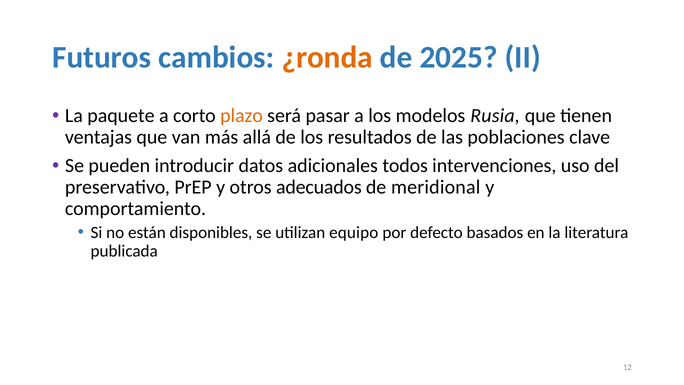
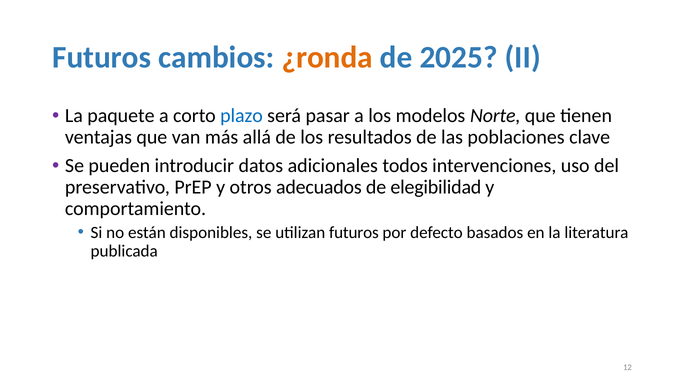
plazo colour: orange -> blue (242, 116)
Rusia: Rusia -> Norte (495, 116)
meridional: meridional -> elegibilidad (436, 187)
utilizan equipo: equipo -> futuros (354, 232)
